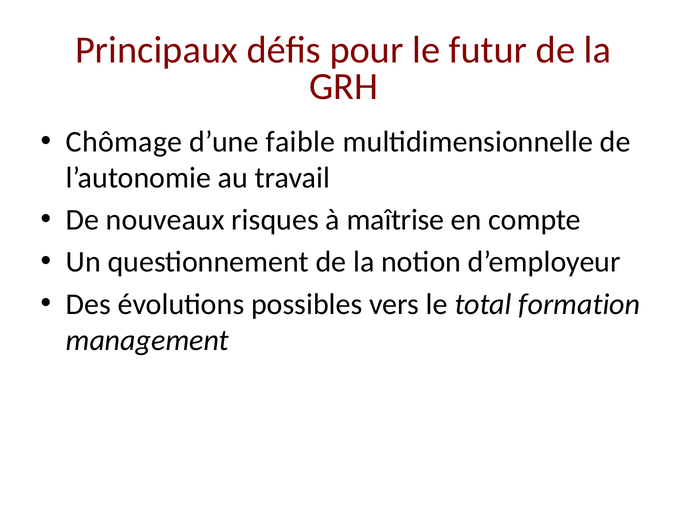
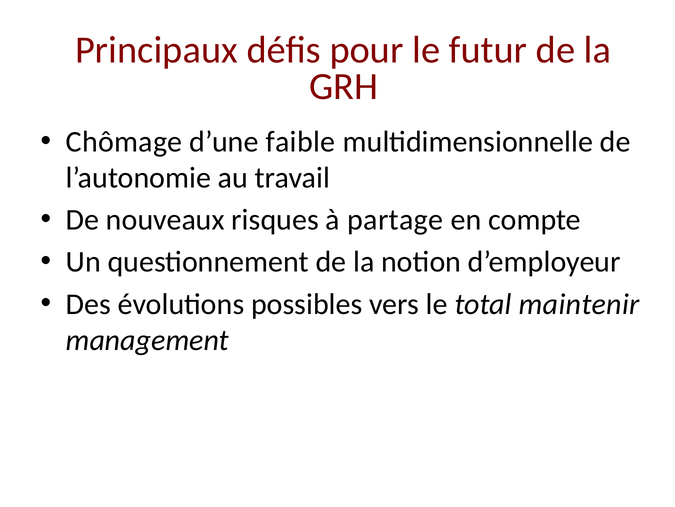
maîtrise: maîtrise -> partage (395, 220)
formation: formation -> maintenir (579, 304)
